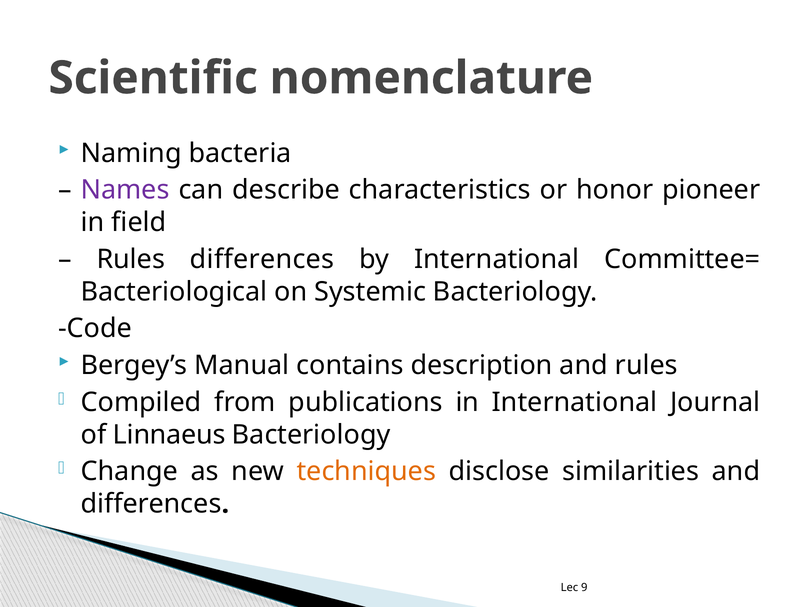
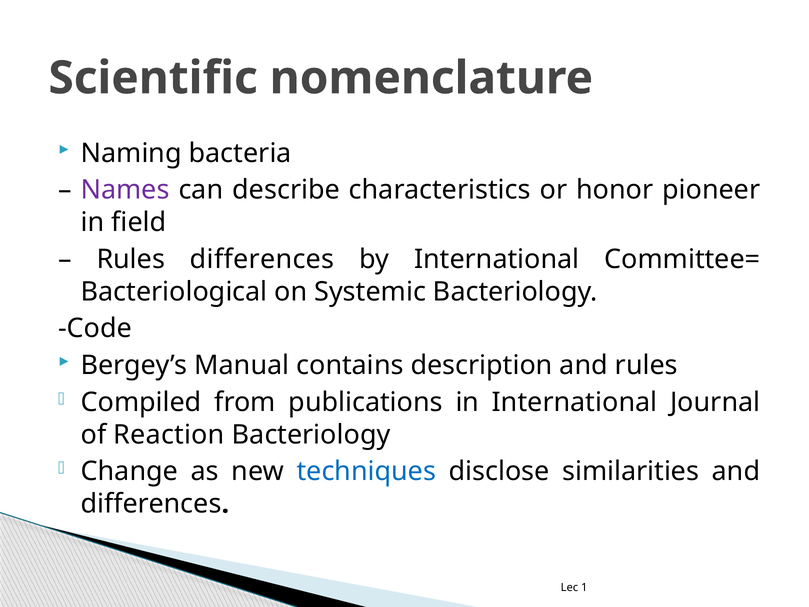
Linnaeus: Linnaeus -> Reaction (169, 434)
techniques colour: orange -> blue (366, 471)
9: 9 -> 1 (584, 588)
